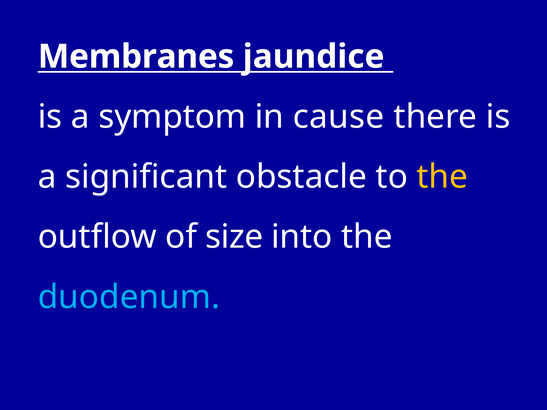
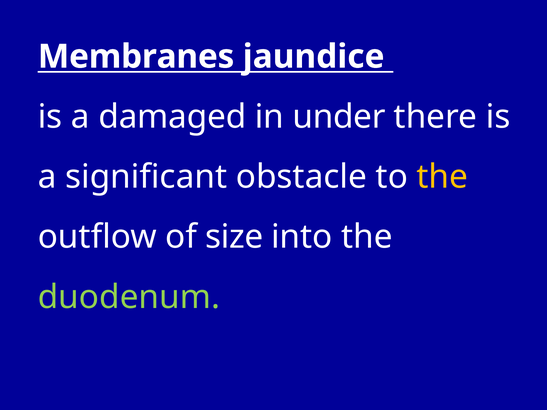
symptom: symptom -> damaged (172, 117)
cause: cause -> under (339, 117)
duodenum colour: light blue -> light green (129, 297)
